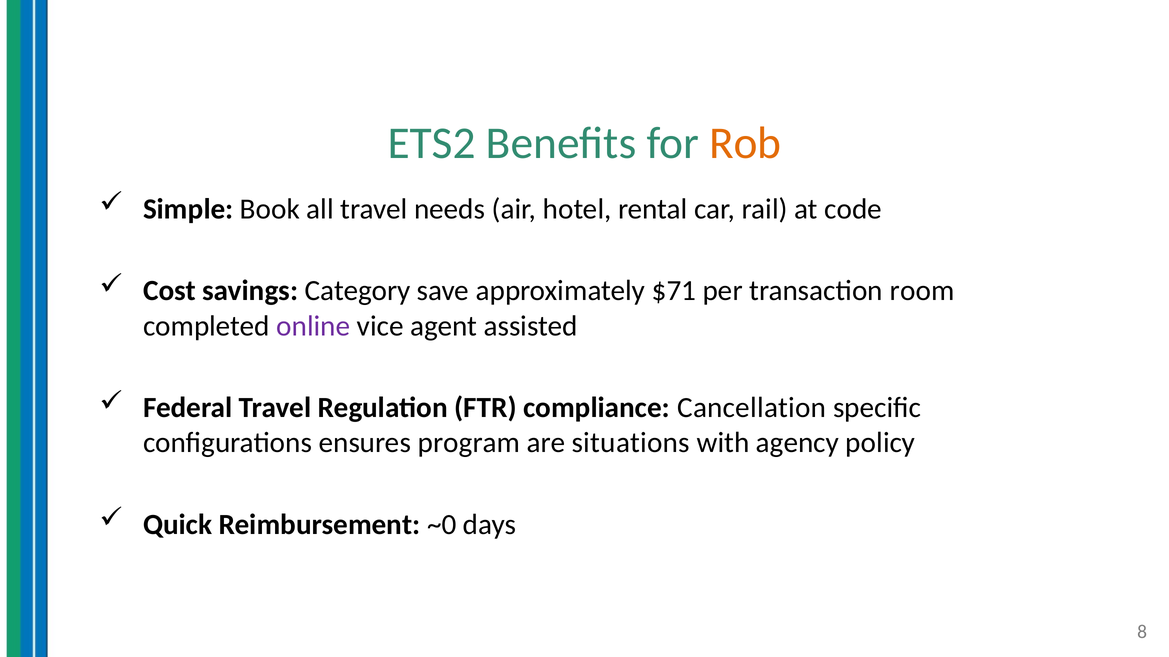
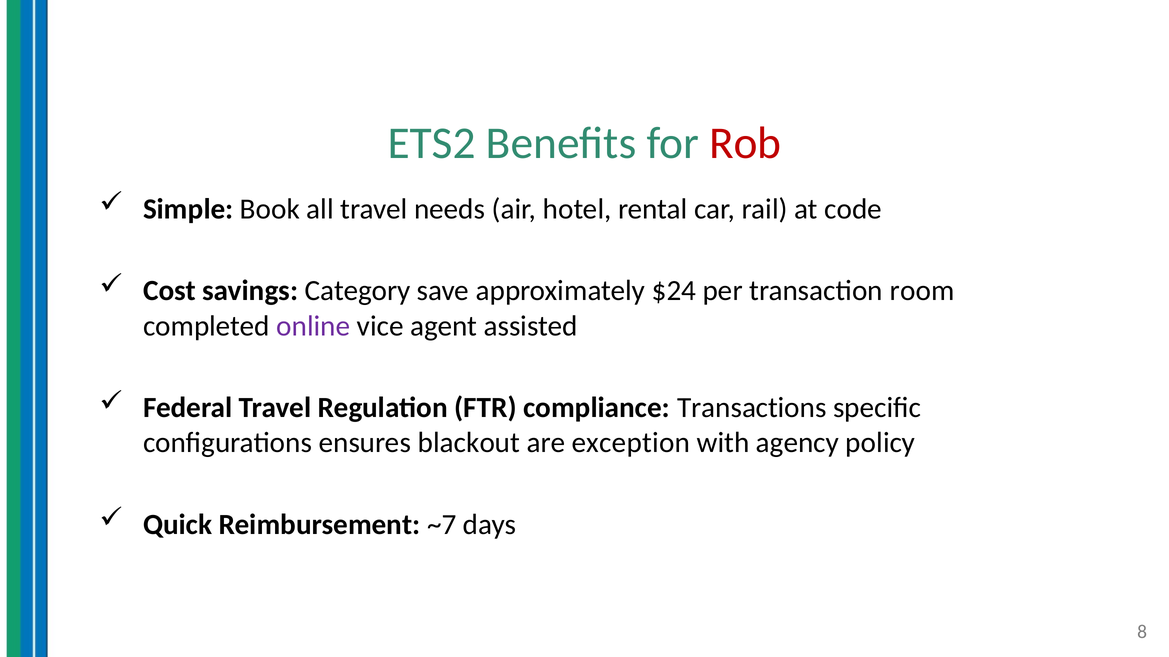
Rob colour: orange -> red (745, 143)
$71: $71 -> $24 (674, 291)
Cancellation: Cancellation -> Transactions (752, 408)
program: program -> blackout (469, 443)
situations: situations -> exception (631, 443)
~0: ~0 -> ~7 (442, 525)
